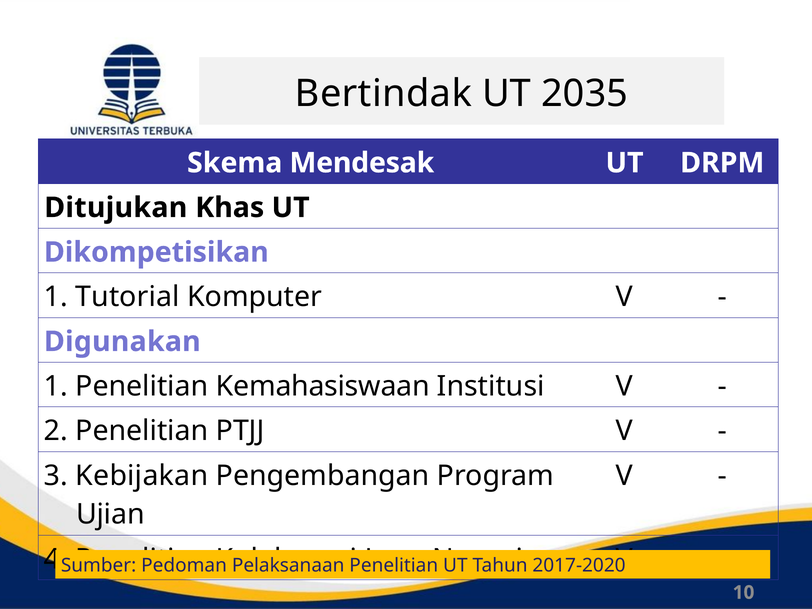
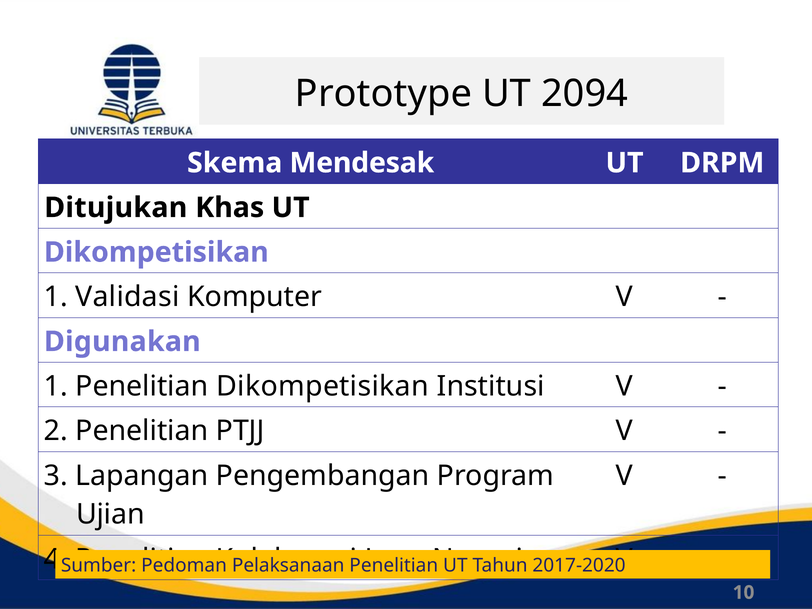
Bertindak: Bertindak -> Prototype (384, 94)
2035: 2035 -> 2094 (585, 94)
Tutorial: Tutorial -> Validasi (127, 297)
Penelitian Kemahasiswaan: Kemahasiswaan -> Dikompetisikan (323, 386)
Kebijakan: Kebijakan -> Lapangan (142, 476)
